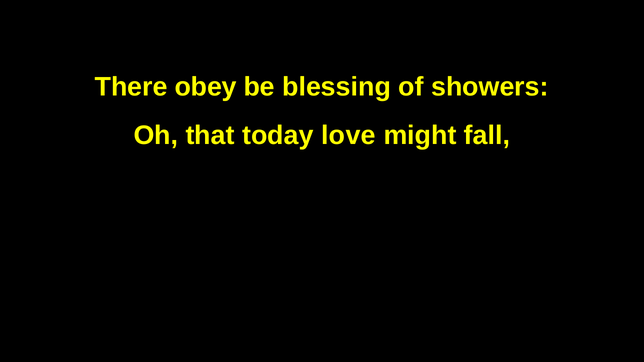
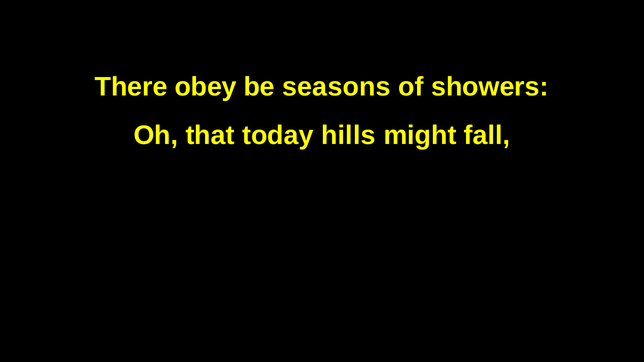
blessing: blessing -> seasons (337, 87)
love: love -> hills (348, 135)
